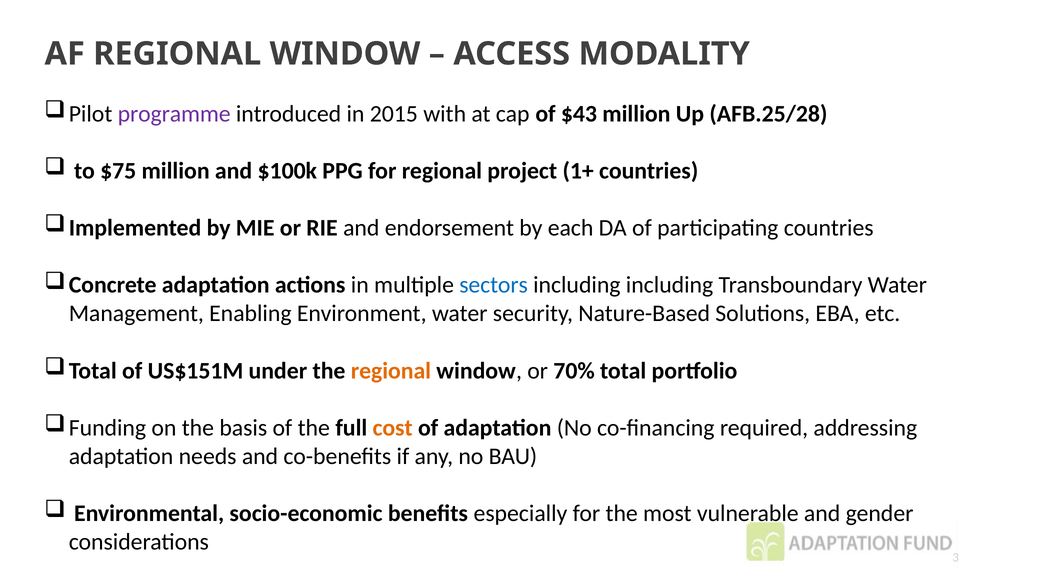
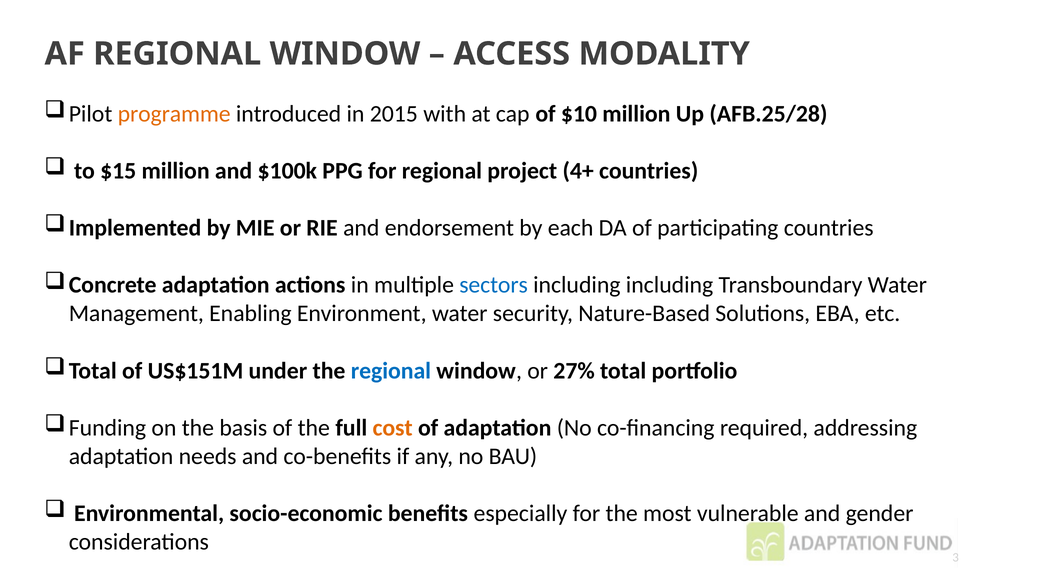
programme colour: purple -> orange (174, 114)
$43: $43 -> $10 (579, 114)
$75: $75 -> $15 (118, 171)
1+: 1+ -> 4+ (578, 171)
regional colour: orange -> blue (391, 371)
70%: 70% -> 27% (574, 371)
